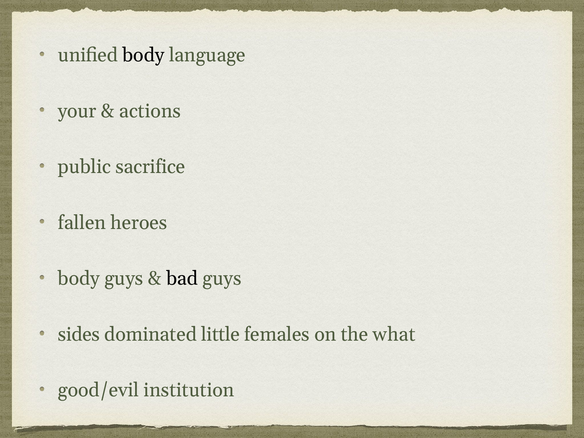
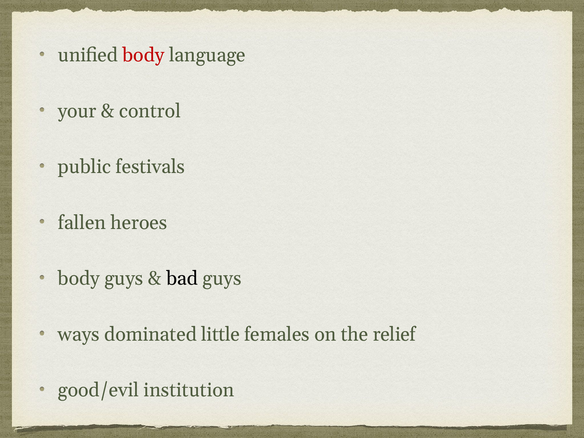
body colour: black -> red (143, 55)
actions: actions -> control (150, 111)
sacrifice: sacrifice -> festivals (150, 167)
sides: sides -> ways (79, 334)
what: what -> relief (394, 334)
